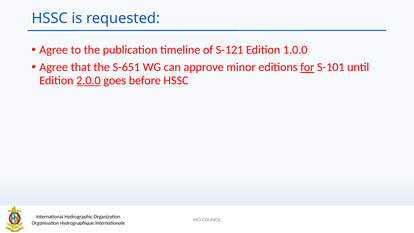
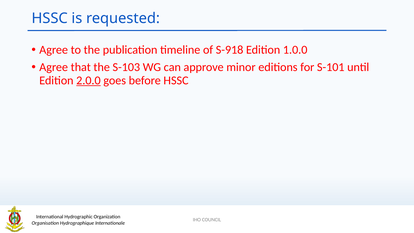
S-121: S-121 -> S-918 (230, 50)
S-651: S-651 -> S-103 (126, 67)
for underline: present -> none (307, 67)
